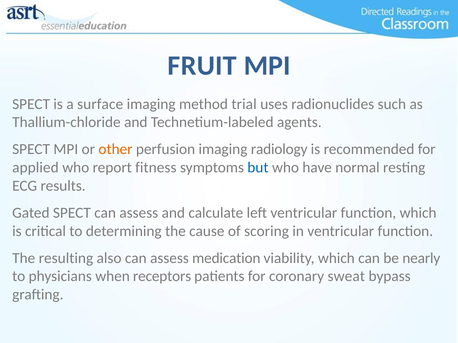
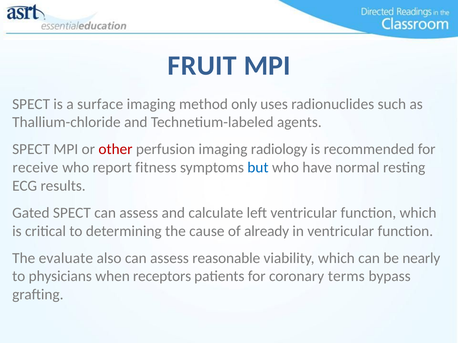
trial: trial -> only (244, 104)
other colour: orange -> red (115, 149)
applied: applied -> receive (35, 168)
scoring: scoring -> already (267, 231)
resulting: resulting -> evaluate (66, 258)
medication: medication -> reasonable (226, 258)
sweat: sweat -> terms (346, 277)
